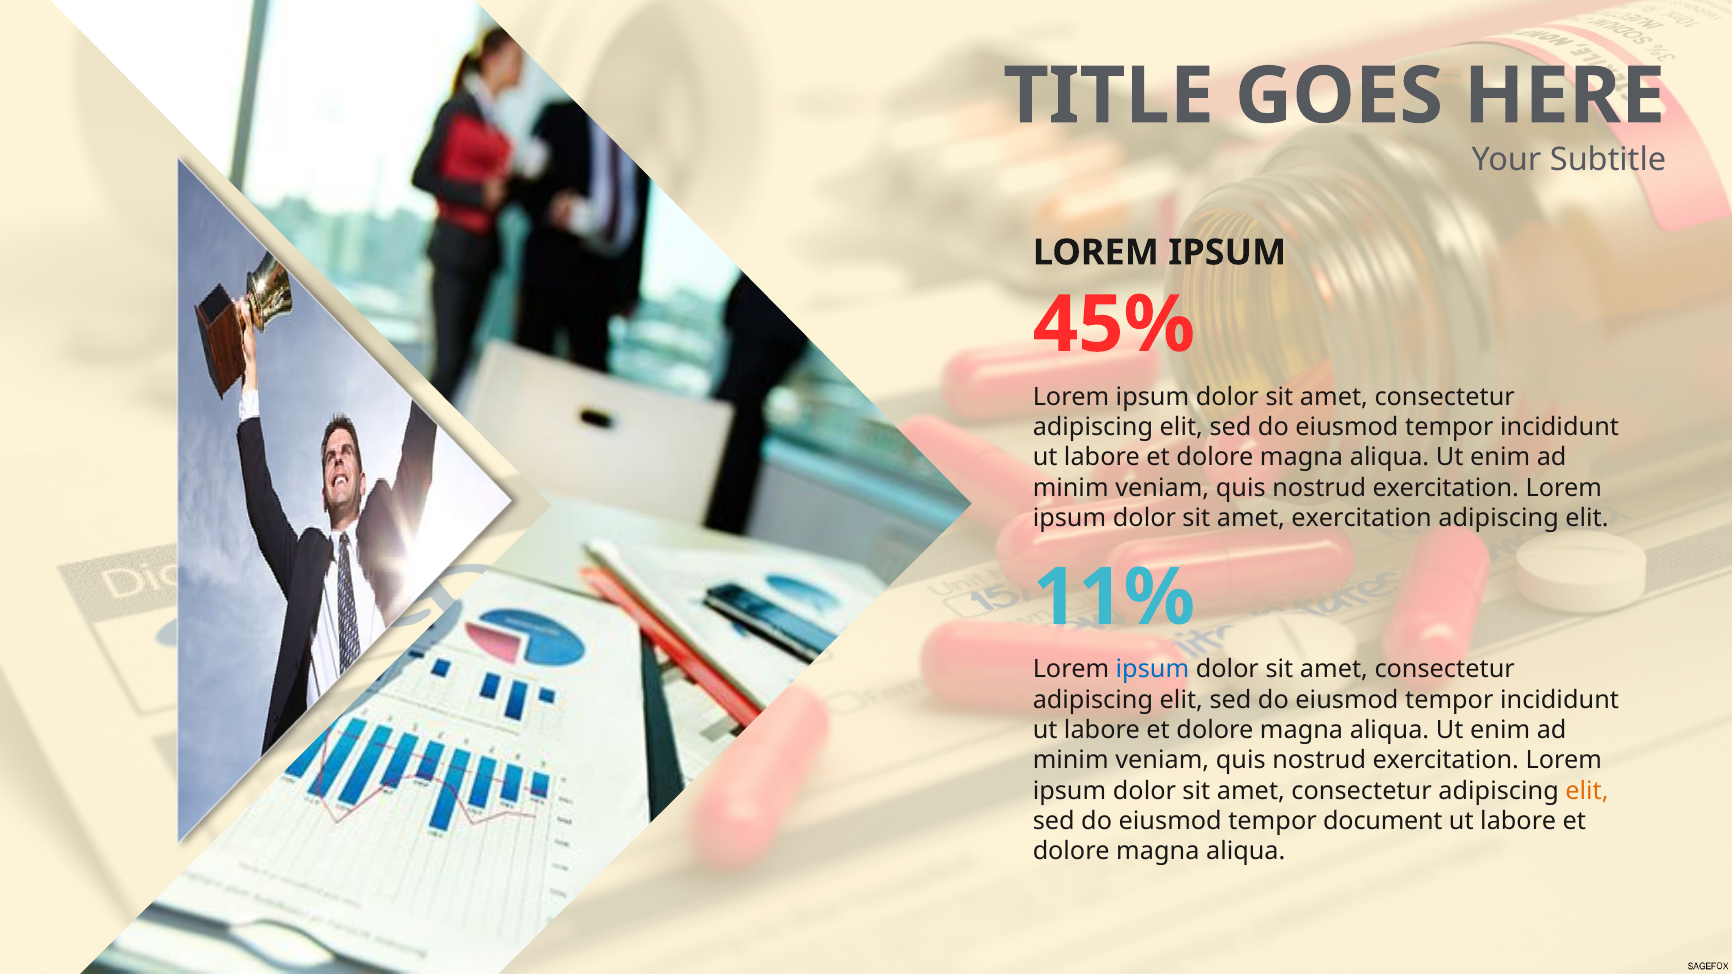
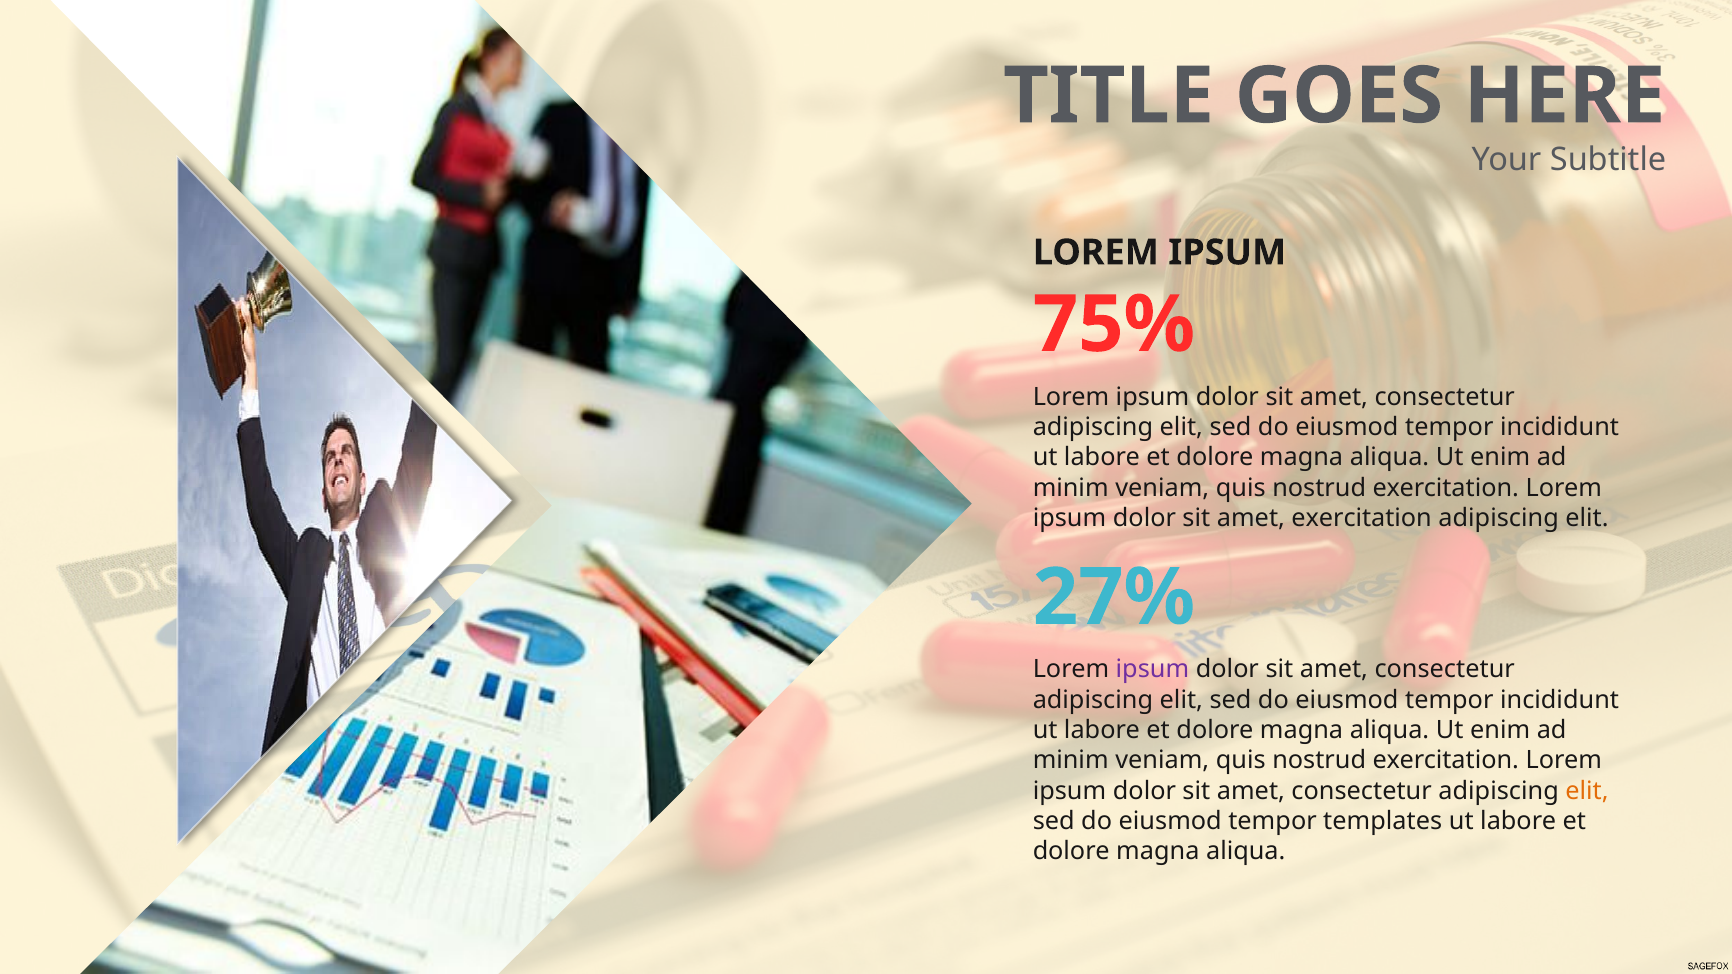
45%: 45% -> 75% (1114, 325)
11%: 11% -> 27% (1114, 598)
ipsum colour: blue -> purple (1152, 670)
document: document -> templates (1383, 821)
